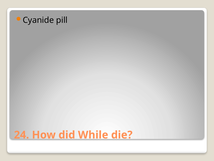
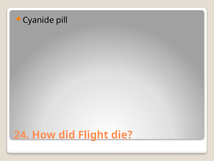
While: While -> Flight (93, 135)
